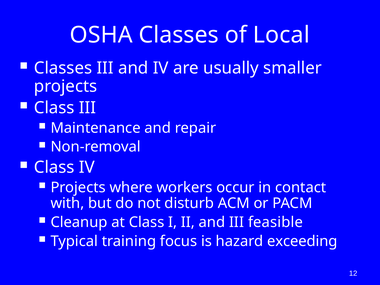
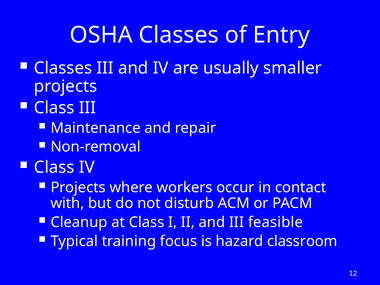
Local: Local -> Entry (281, 35)
exceeding: exceeding -> classroom (302, 241)
